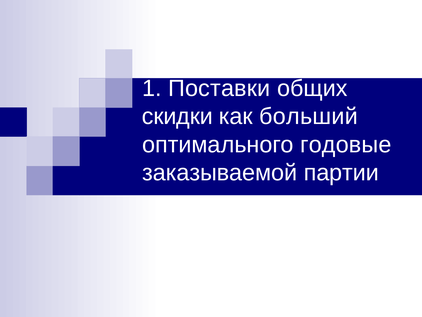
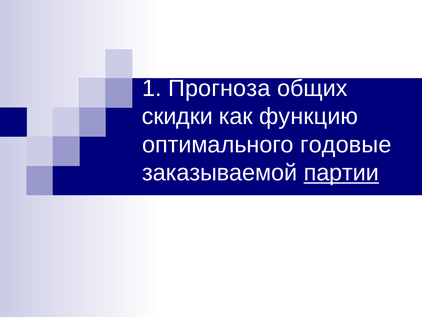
Поставки: Поставки -> Прогноза (219, 88)
больший: больший -> функцию (309, 116)
партии underline: none -> present (341, 173)
